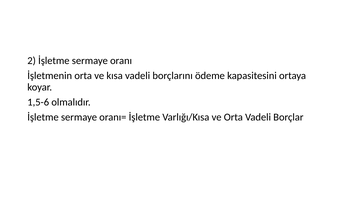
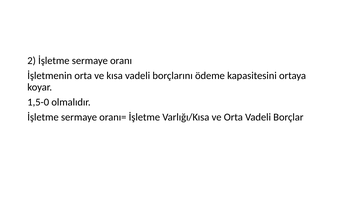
1,5-6: 1,5-6 -> 1,5-0 (38, 102)
